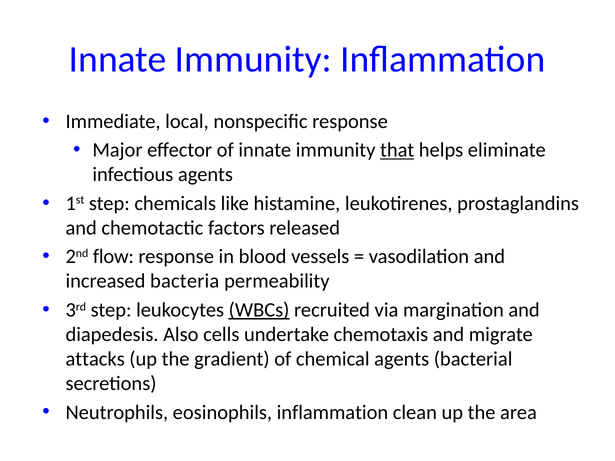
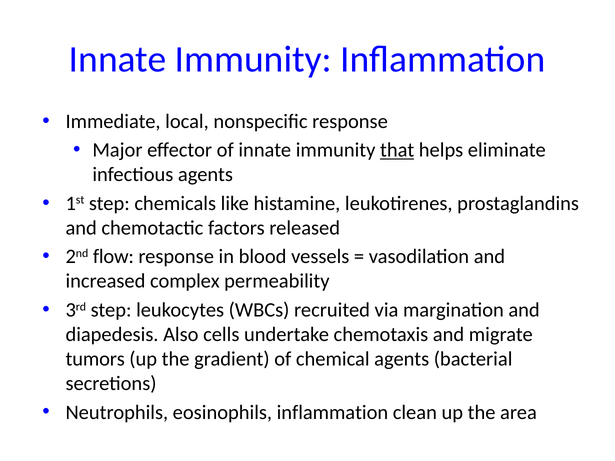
bacteria: bacteria -> complex (185, 281)
WBCs underline: present -> none (259, 310)
attacks: attacks -> tumors (95, 359)
